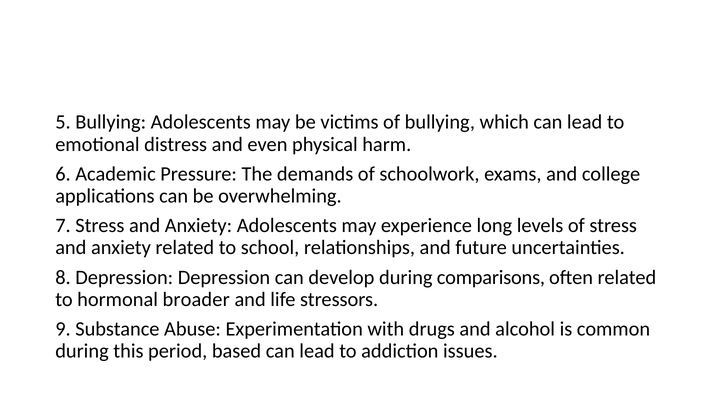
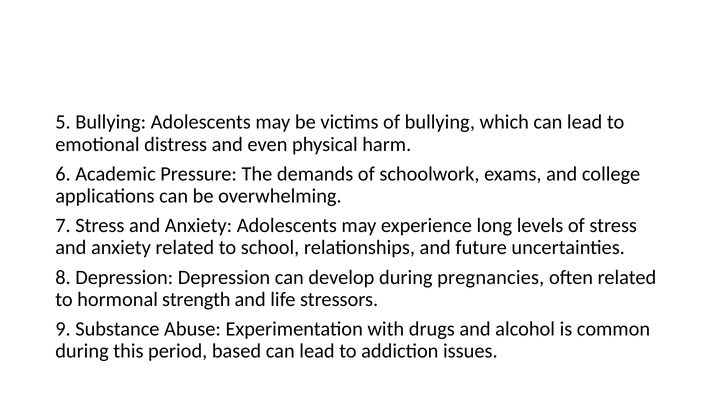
comparisons: comparisons -> pregnancies (491, 277)
broader: broader -> strength (196, 299)
